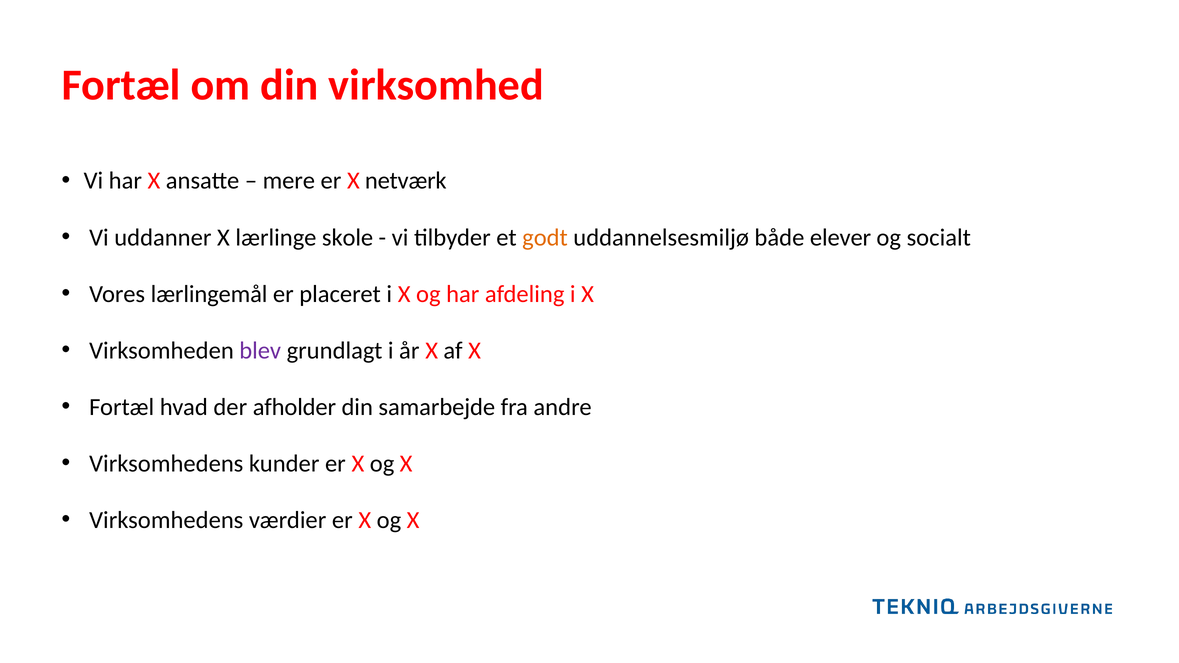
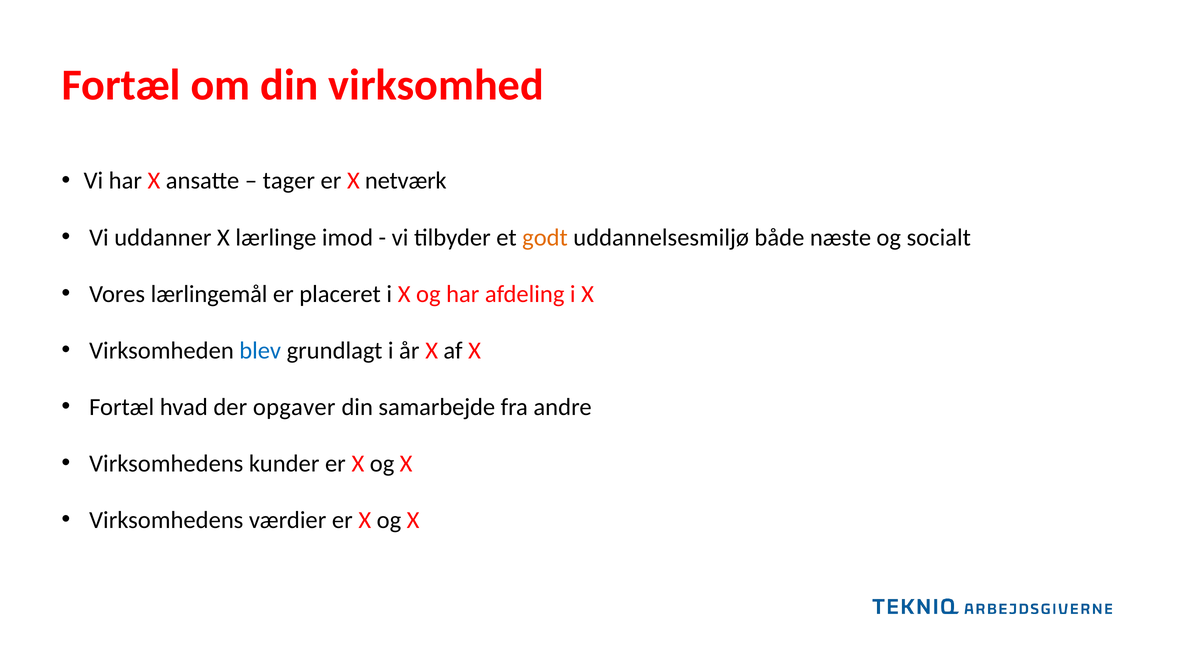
mere: mere -> tager (289, 181)
skole: skole -> imod (348, 238)
elever: elever -> næste (841, 238)
blev colour: purple -> blue (260, 351)
afholder: afholder -> opgaver (294, 407)
